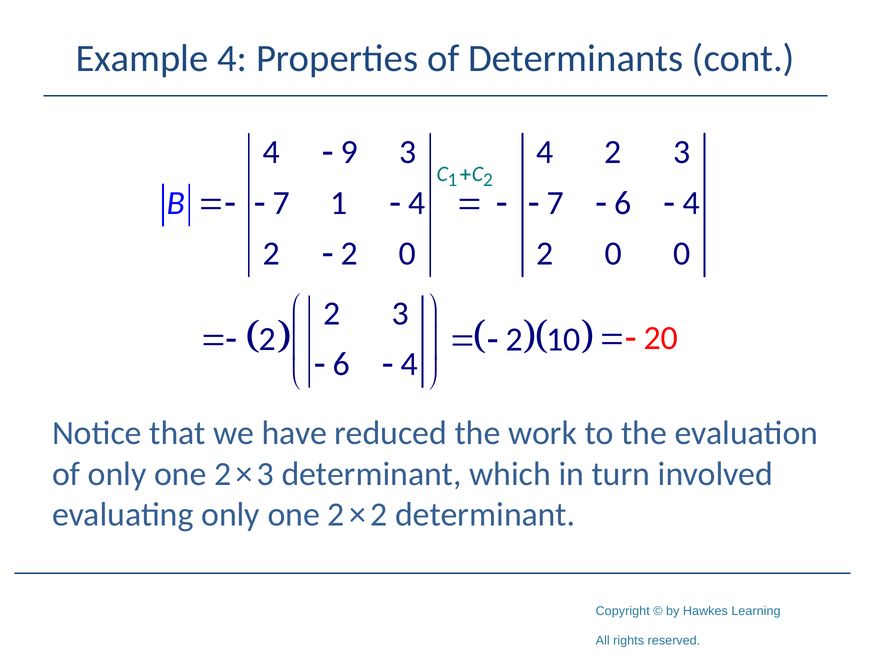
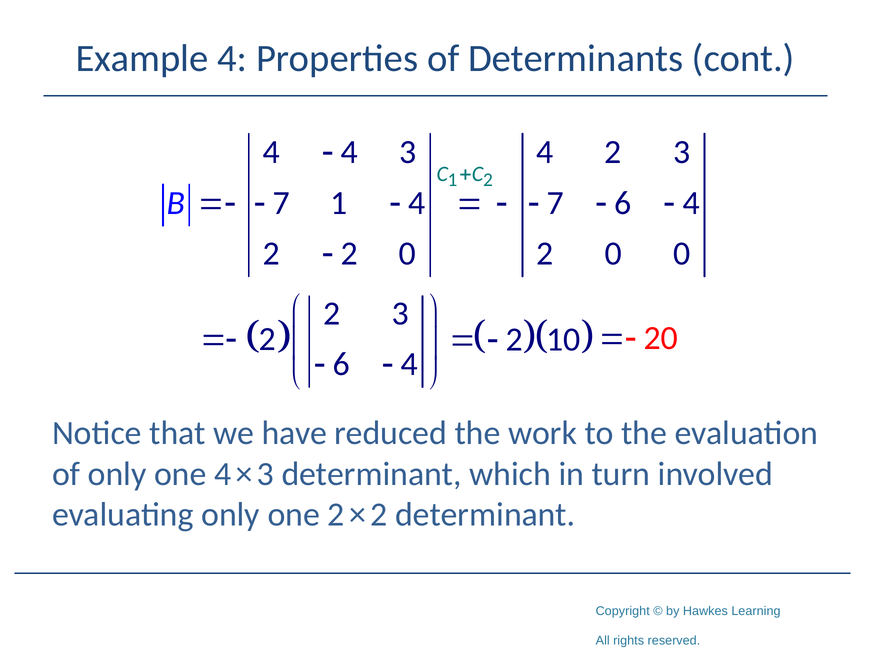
4 9: 9 -> 4 (349, 152)
of only one 2: 2 -> 4 (223, 474)
